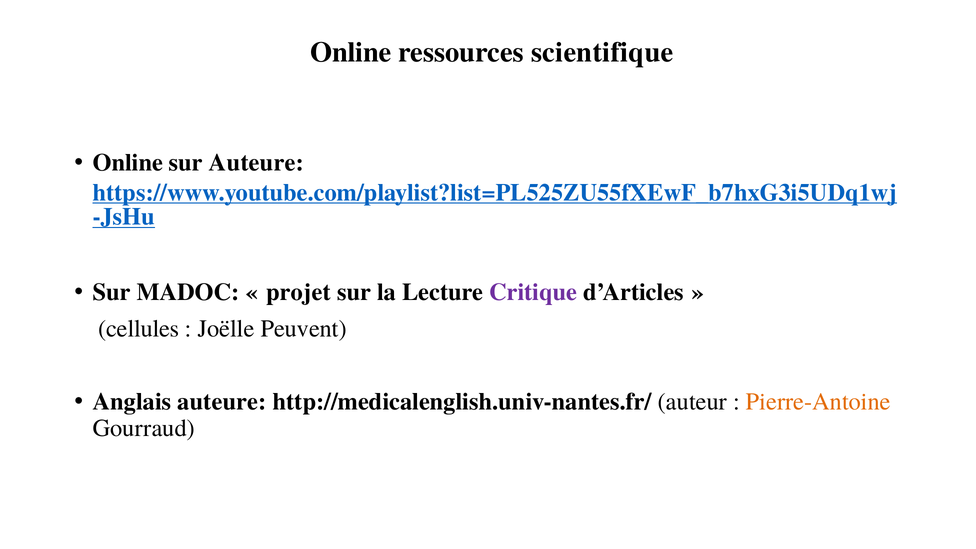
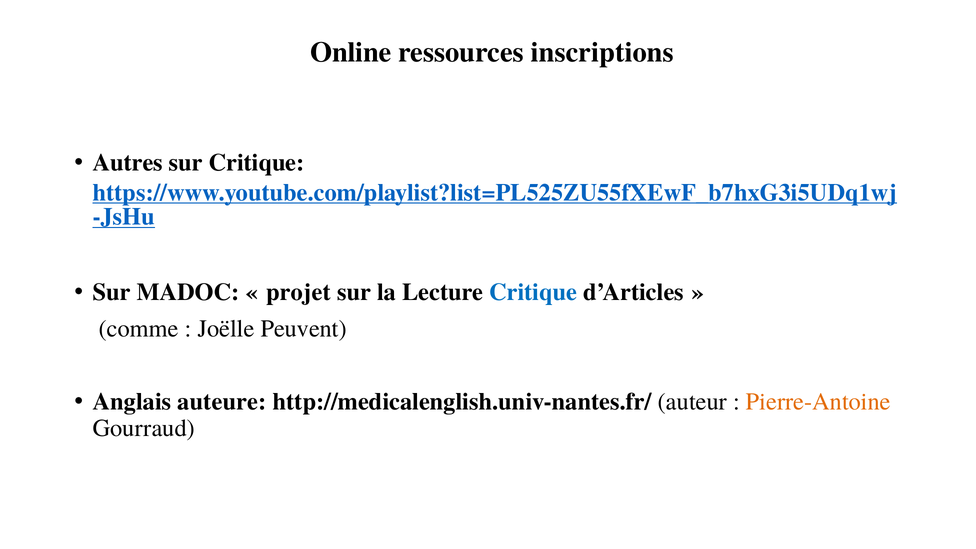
scientifique: scientifique -> inscriptions (602, 52)
Online: Online -> Autres (128, 163)
sur Auteure: Auteure -> Critique (257, 163)
Critique colour: purple -> blue (533, 292)
cellules: cellules -> comme (139, 329)
